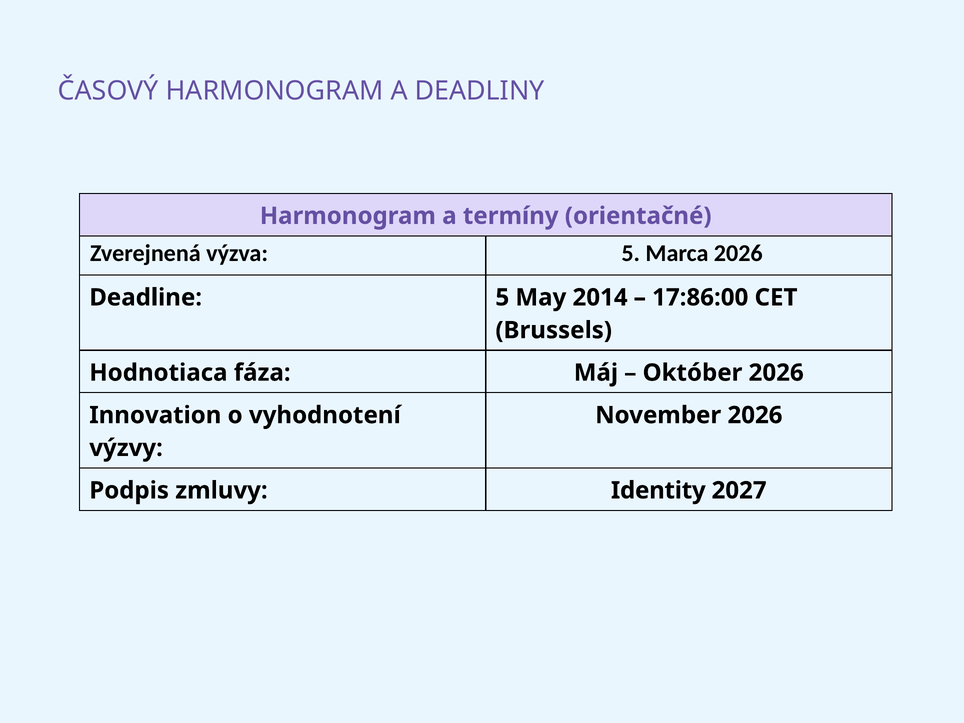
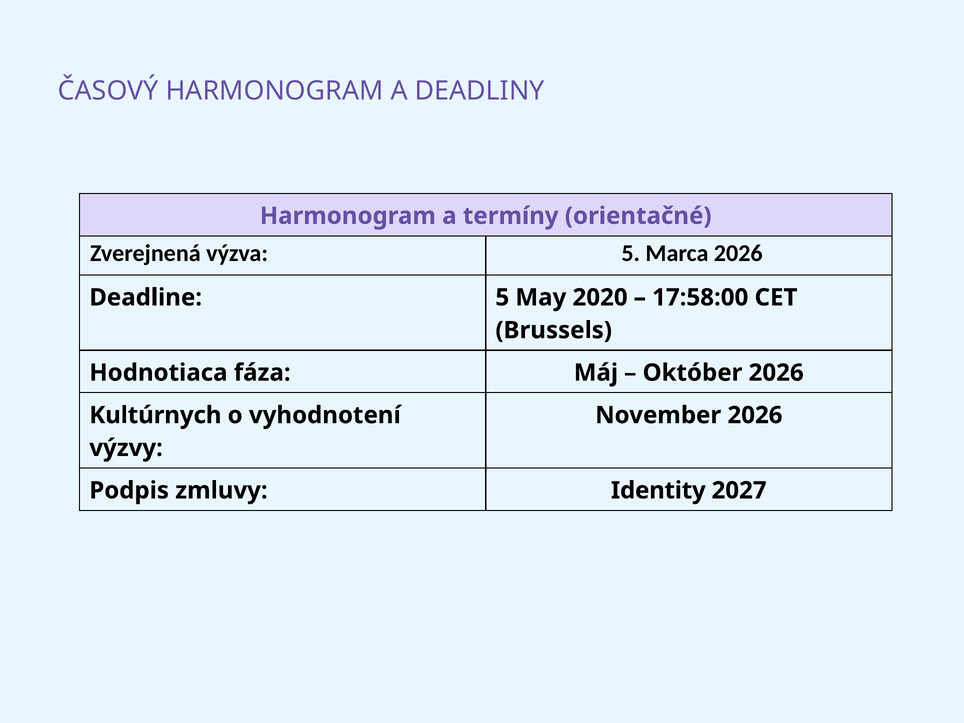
2014: 2014 -> 2020 (600, 297)
17:86:00: 17:86:00 -> 17:58:00 (700, 297)
Innovation: Innovation -> Kultúrnych (155, 415)
